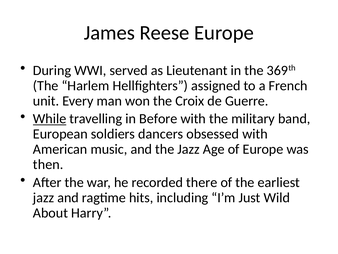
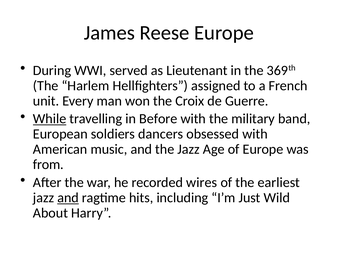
then: then -> from (48, 164)
there: there -> wires (202, 182)
and underline: none -> present (68, 197)
